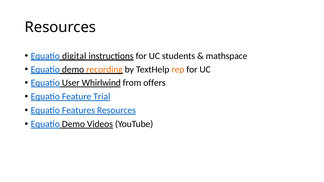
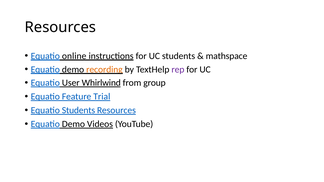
digital: digital -> online (74, 56)
rep colour: orange -> purple (178, 69)
offers: offers -> group (155, 83)
Equatio Features: Features -> Students (78, 110)
